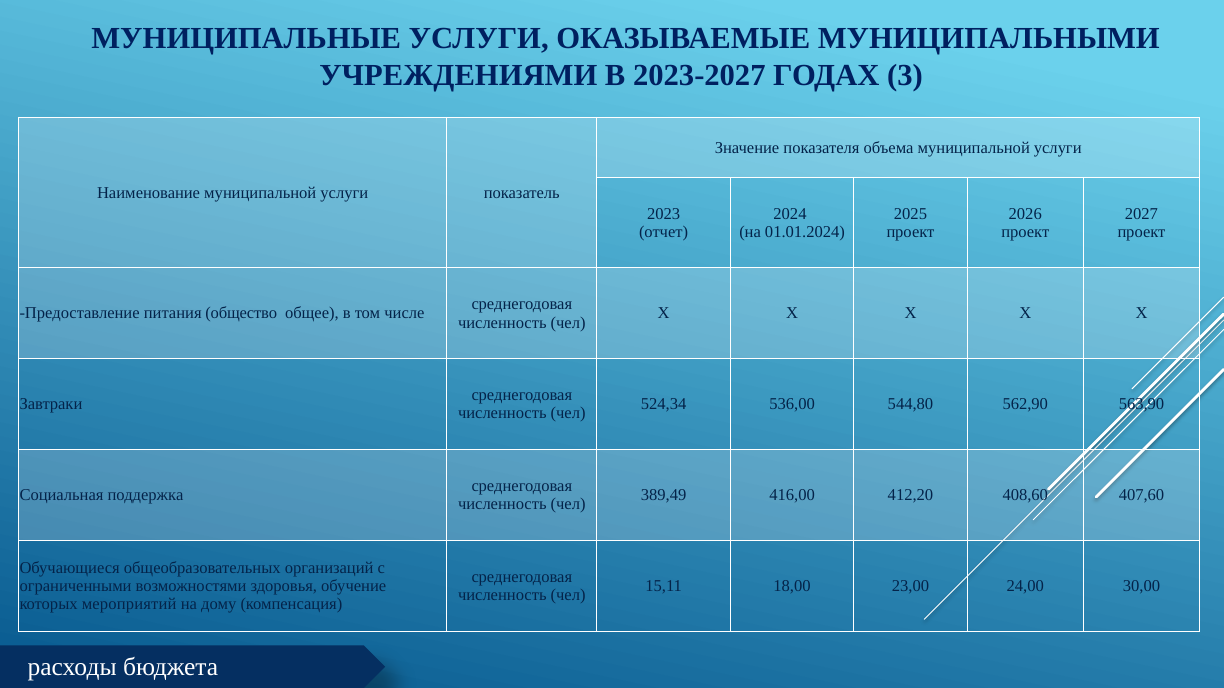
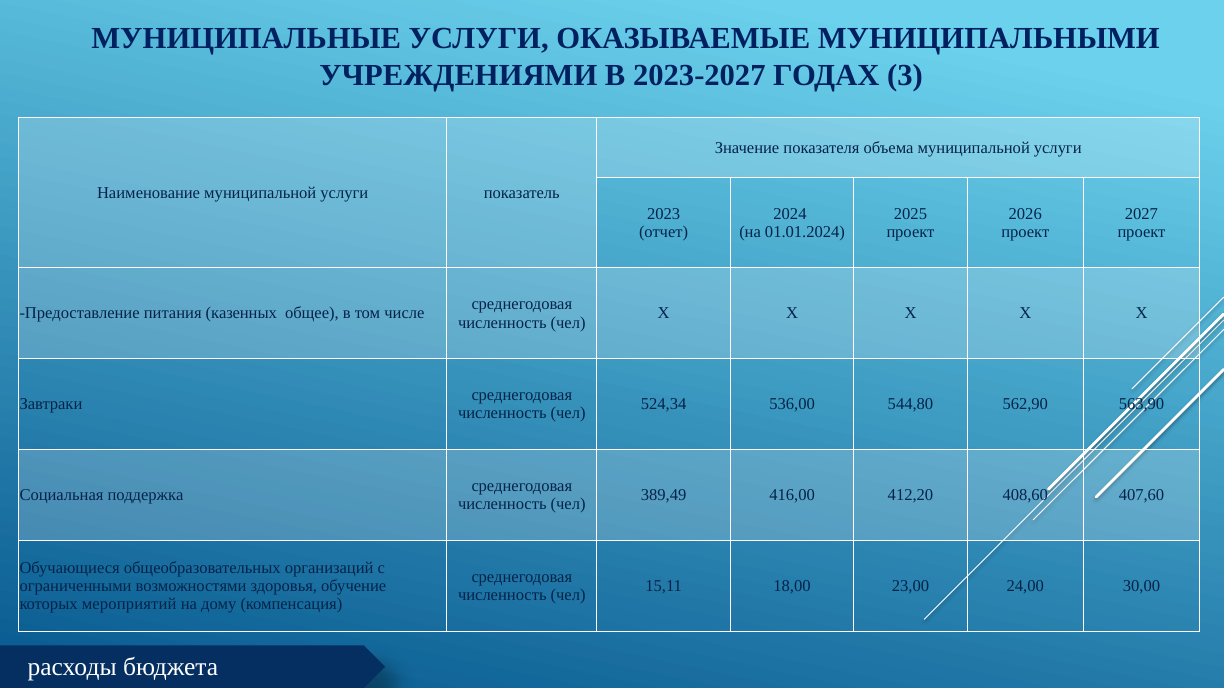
общество: общество -> казенных (241, 314)
